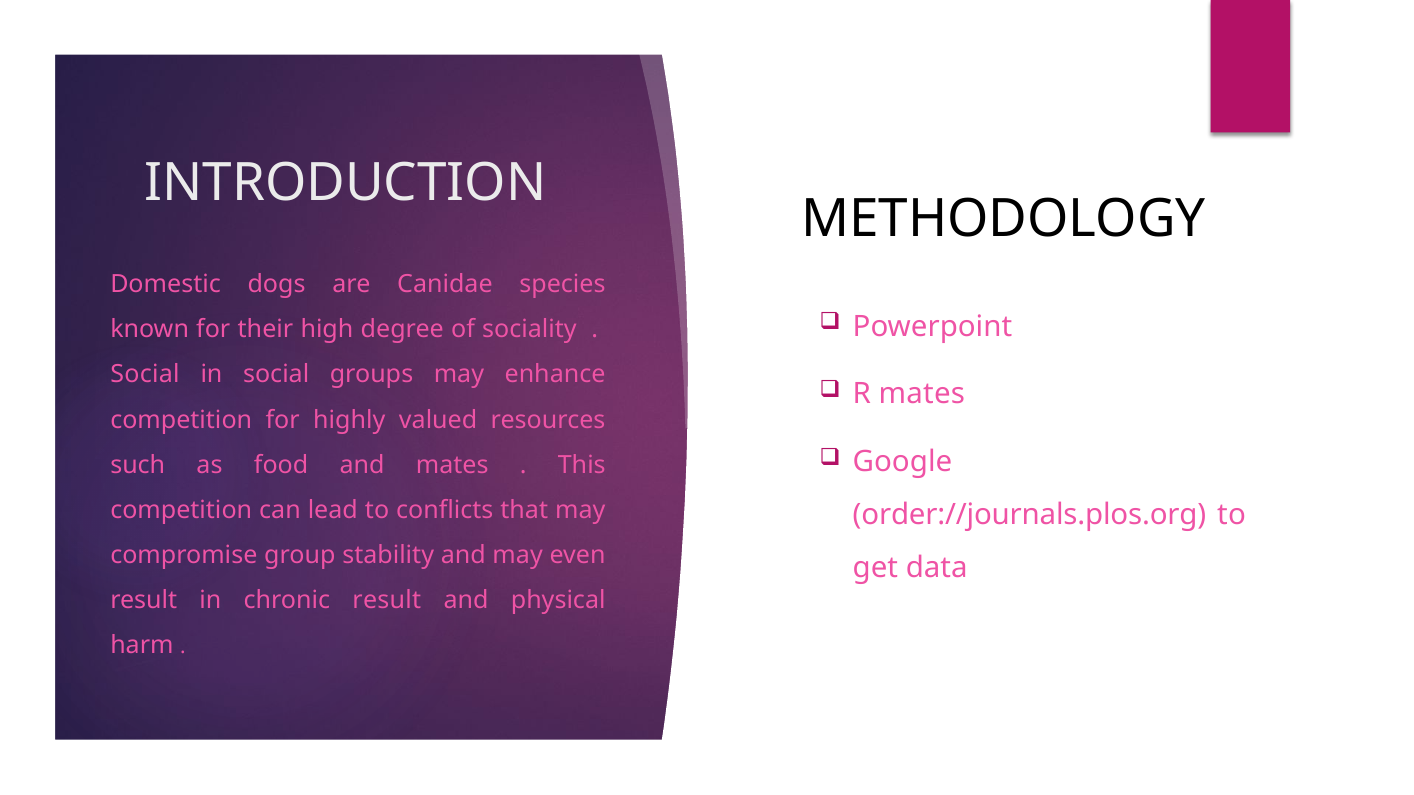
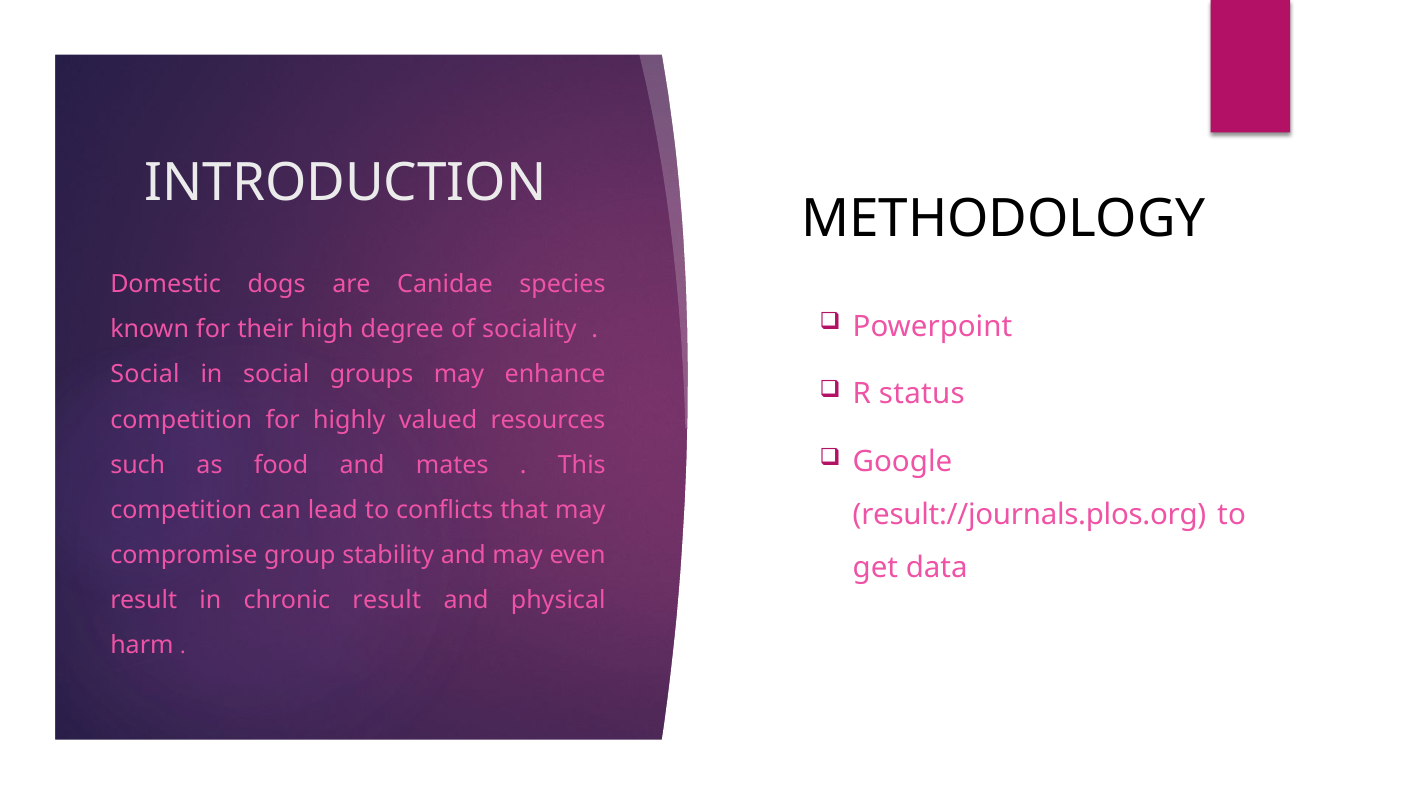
R mates: mates -> status (922, 394)
order://journals.plos.org: order://journals.plos.org -> result://journals.plos.org (1029, 515)
